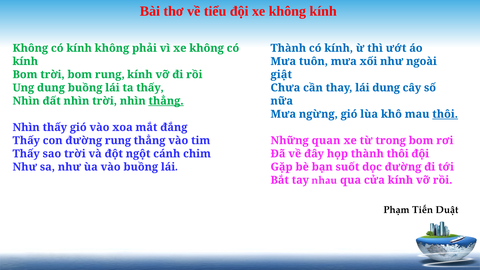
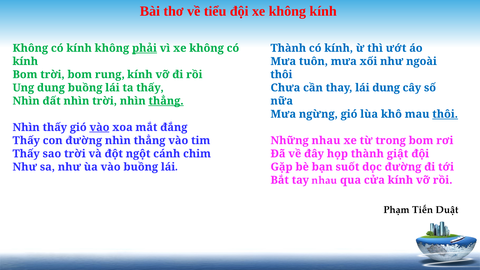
phải underline: none -> present (144, 48)
giật: giật -> thôi (281, 75)
vào underline: none -> present (99, 127)
đường rung: rung -> nhìn (118, 141)
Những quan: quan -> nhau (326, 140)
thành thôi: thôi -> giật (398, 154)
